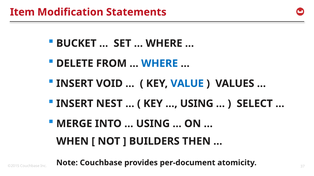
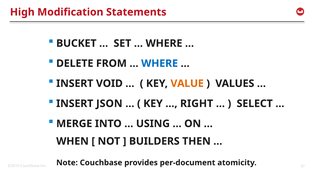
Item: Item -> High (22, 12)
VALUE colour: blue -> orange (187, 84)
NEST: NEST -> JSON (109, 104)
USING: USING -> RIGHT (197, 104)
